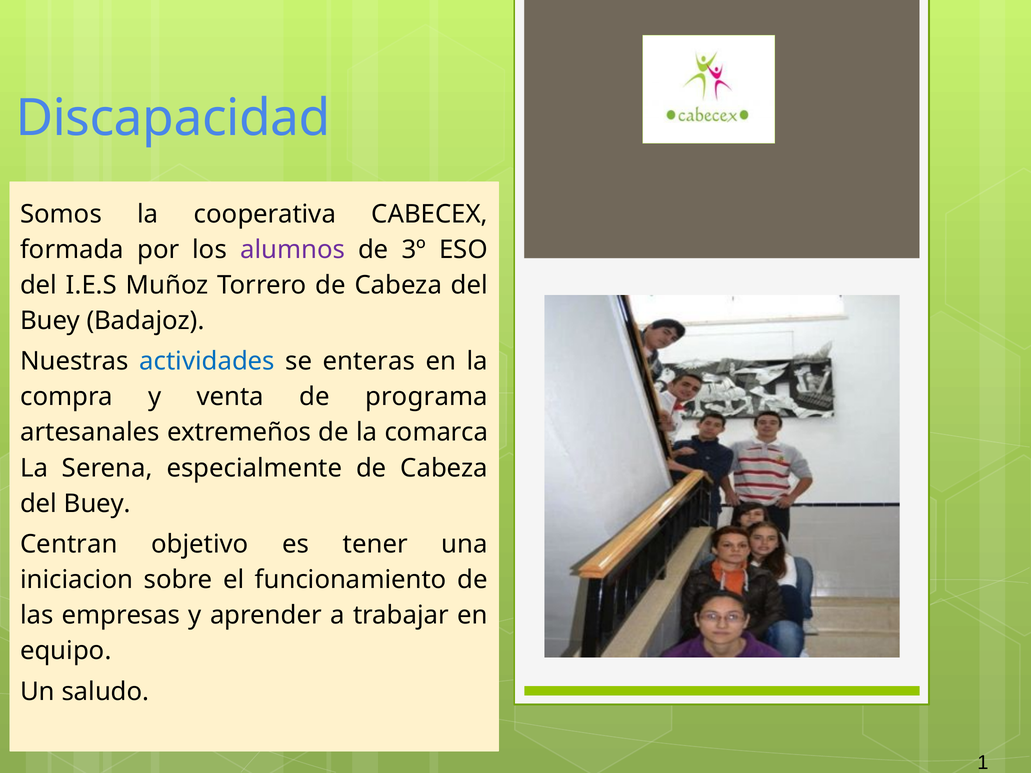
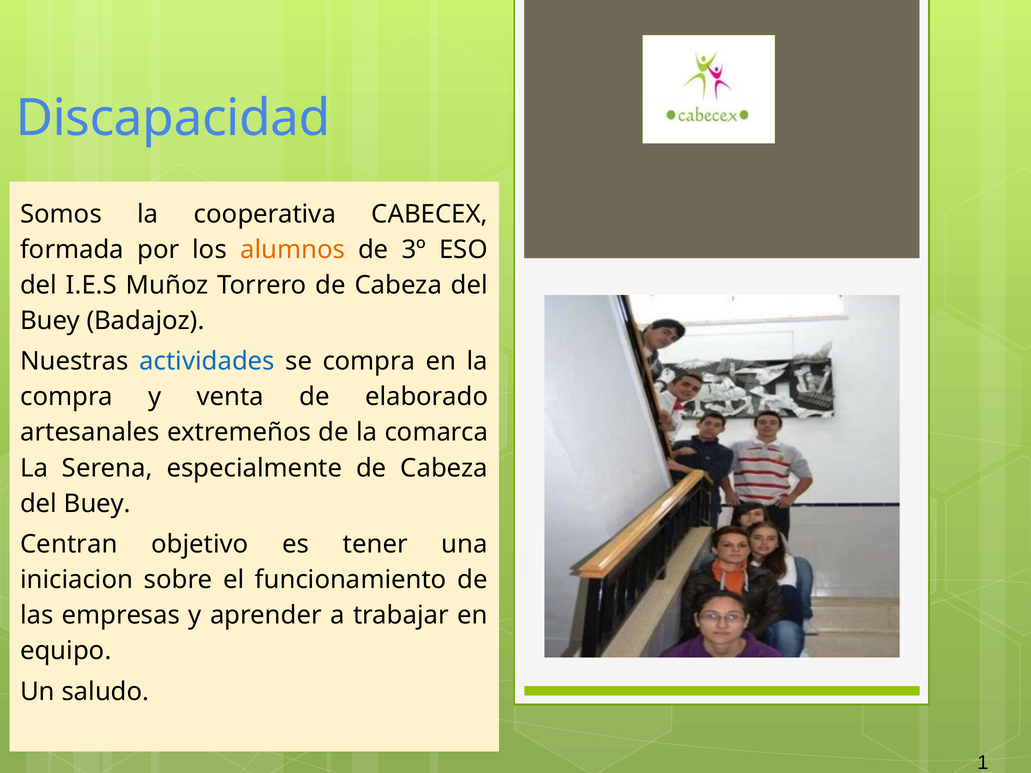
alumnos colour: purple -> orange (293, 250)
se enteras: enteras -> compra (369, 361)
programa: programa -> elaborado (427, 397)
